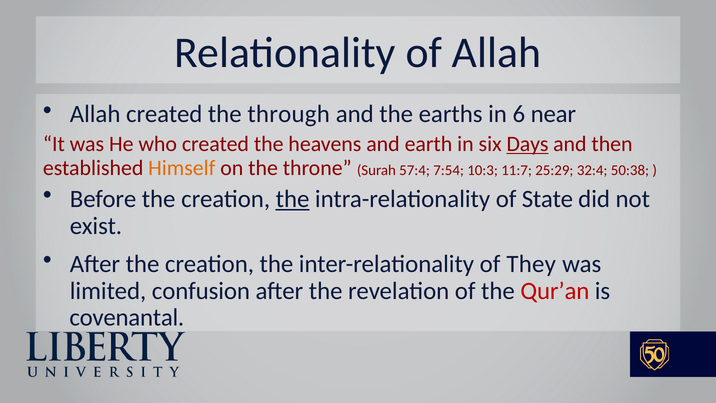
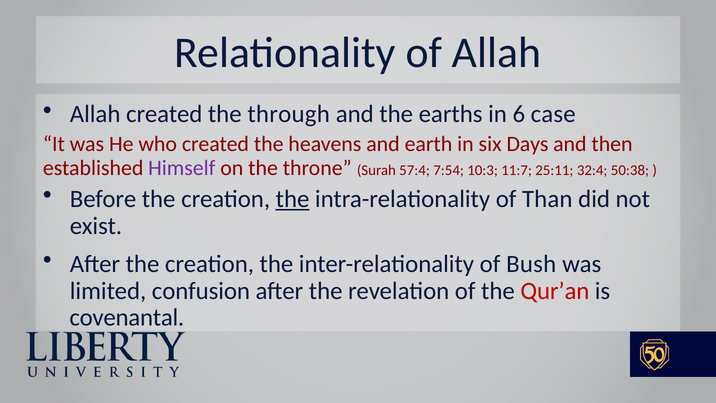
near: near -> case (553, 114)
Days underline: present -> none (527, 144)
Himself colour: orange -> purple (182, 168)
25:29: 25:29 -> 25:11 (554, 170)
State: State -> Than (547, 199)
They: They -> Bush (531, 264)
